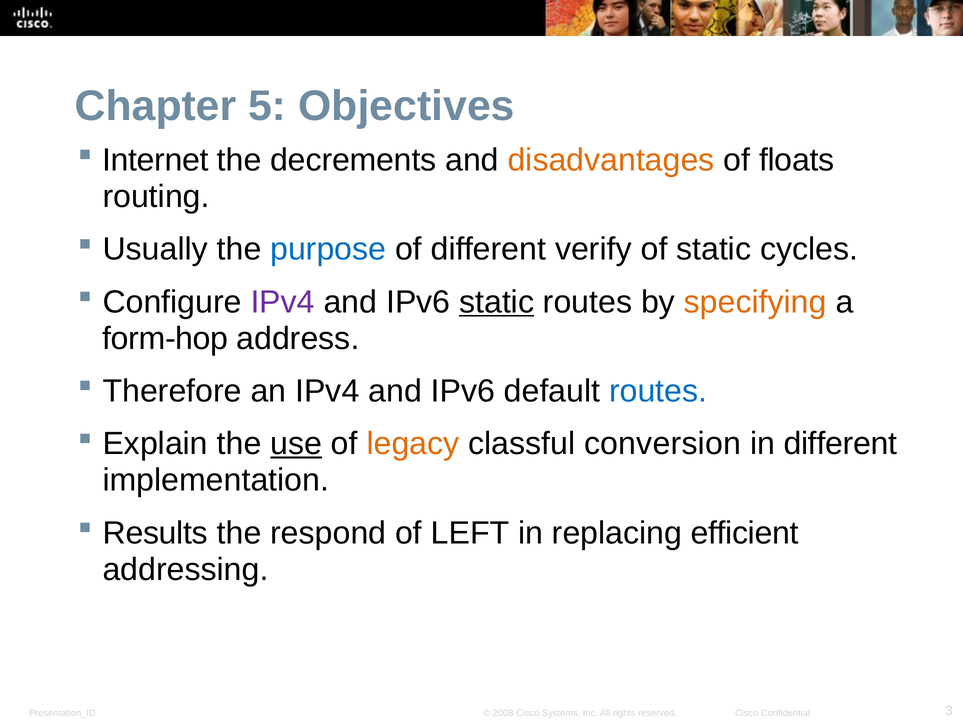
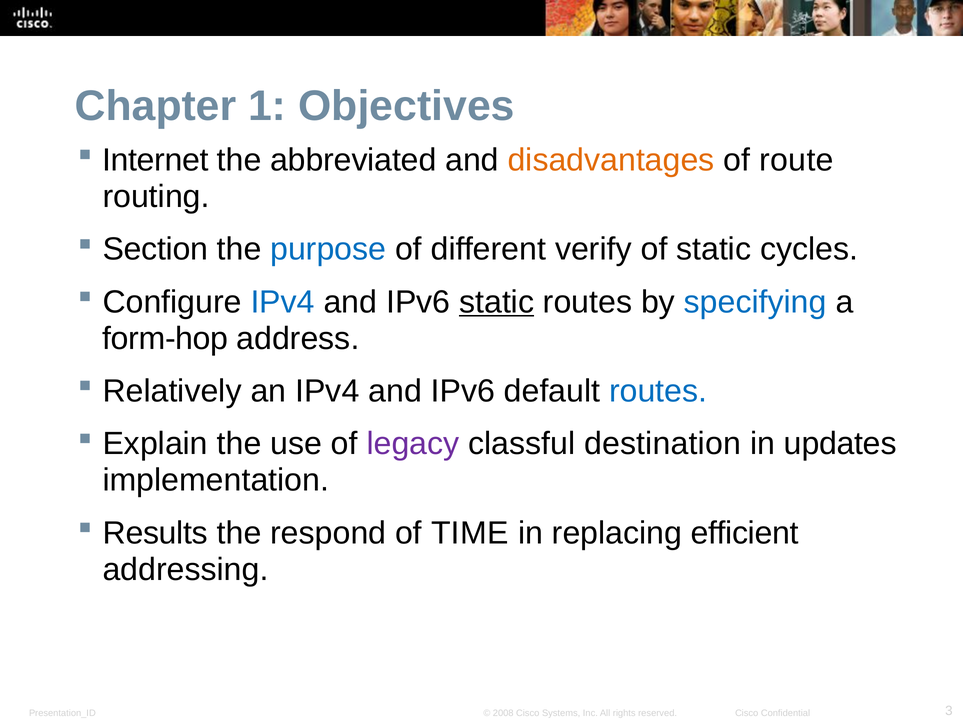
5: 5 -> 1 (267, 106)
decrements: decrements -> abbreviated (353, 160)
floats: floats -> route (796, 160)
Usually: Usually -> Section (155, 249)
IPv4 colour: purple -> blue (283, 302)
specifying colour: orange -> blue (755, 302)
Therefore: Therefore -> Relatively (172, 391)
use underline: present -> none (296, 444)
legacy colour: orange -> purple (413, 444)
conversion: conversion -> destination (663, 444)
in different: different -> updates (840, 444)
LEFT: LEFT -> TIME (470, 533)
